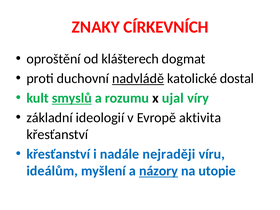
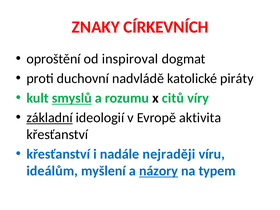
klášterech: klášterech -> inspiroval (130, 59)
nadvládě underline: present -> none (138, 79)
dostal: dostal -> piráty (237, 79)
ujal: ujal -> citů (173, 98)
základní underline: none -> present (50, 118)
utopie: utopie -> typem (217, 171)
